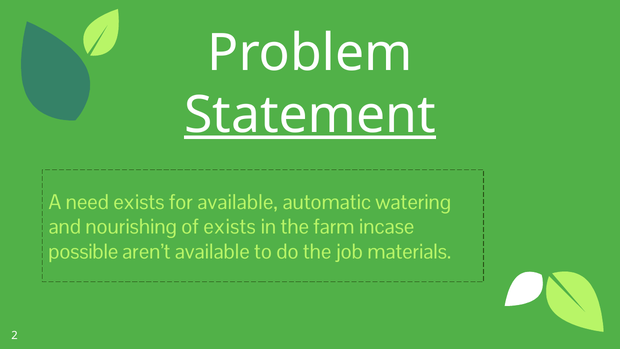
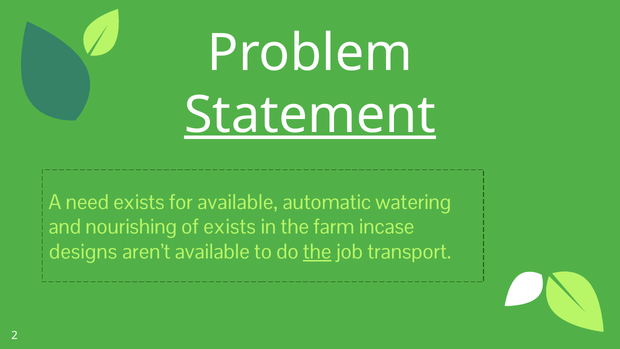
possible: possible -> designs (83, 252)
the underline: none -> present (317, 252)
materials: materials -> transport (409, 252)
